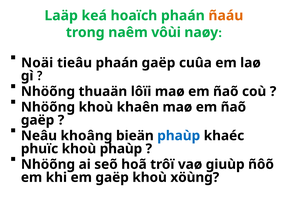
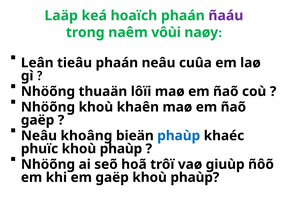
ñaáu colour: orange -> purple (226, 16)
Noäi: Noäi -> Leân (37, 63)
phaán gaëp: gaëp -> neâu (159, 63)
gaëp khoù xöùng: xöùng -> phaùp (195, 177)
